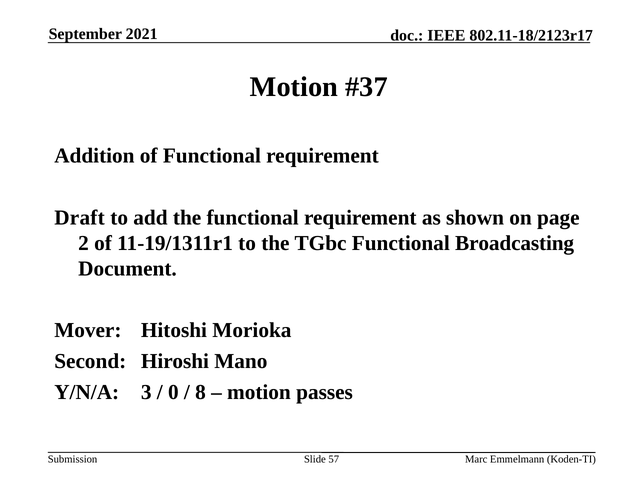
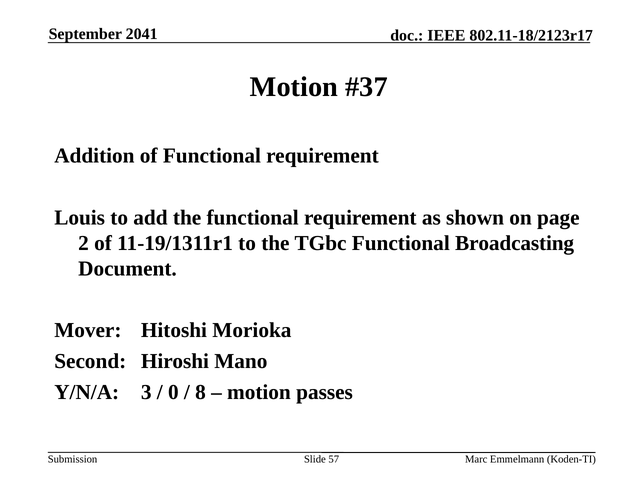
2021: 2021 -> 2041 (142, 34)
Draft: Draft -> Louis (80, 217)
